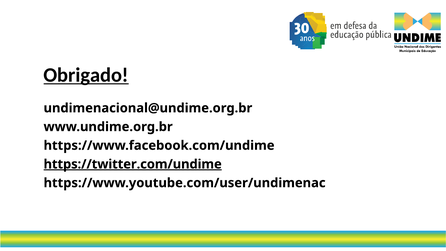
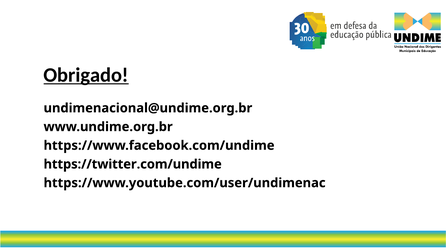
https://twitter.com/undime underline: present -> none (133, 164)
